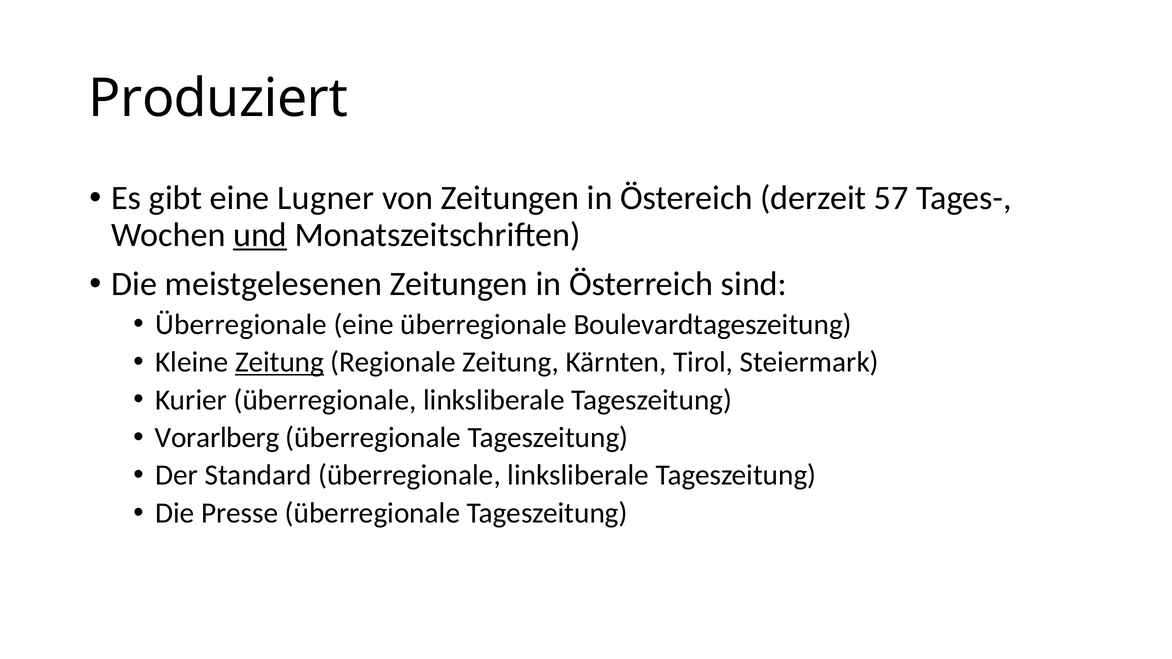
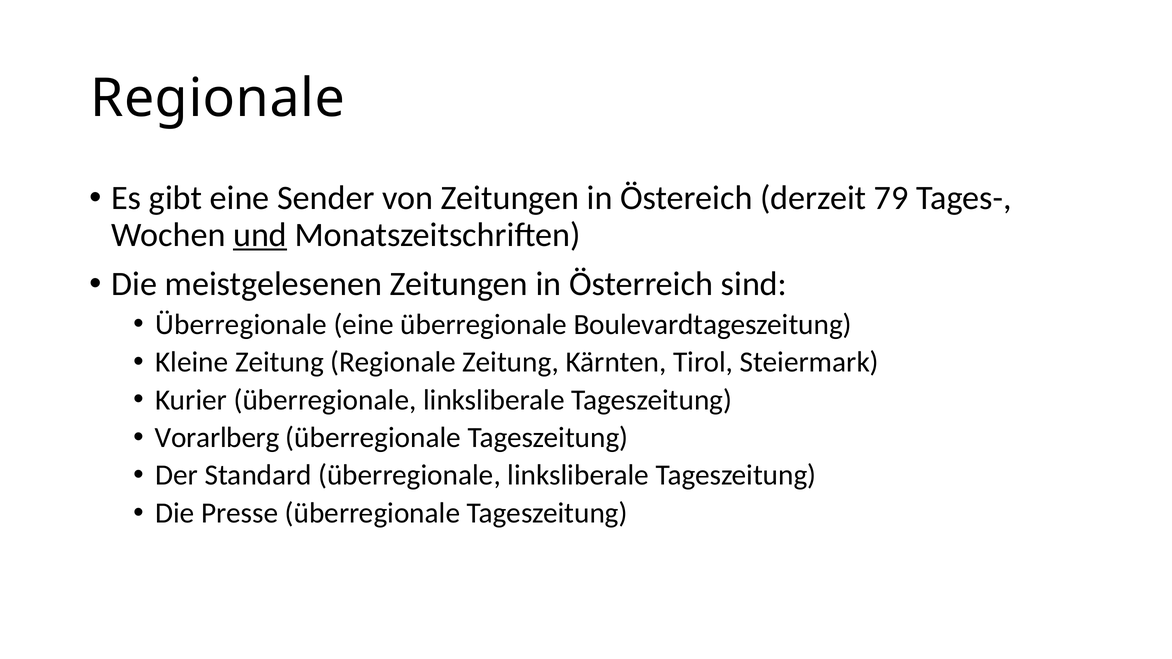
Produziert: Produziert -> Regionale (218, 98)
Lugner: Lugner -> Sender (326, 198)
57: 57 -> 79 (891, 198)
Zeitung underline: present -> none (279, 362)
